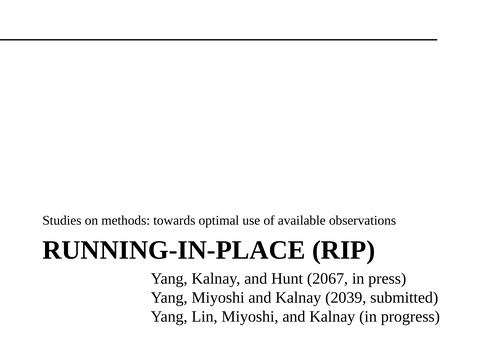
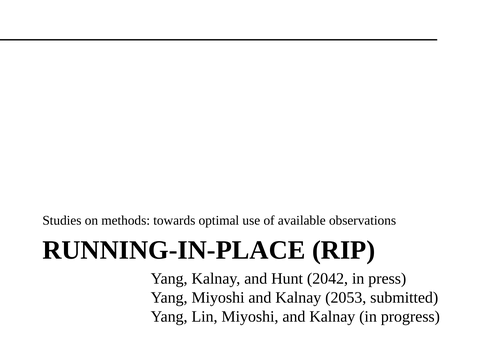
2067: 2067 -> 2042 (328, 278)
2039: 2039 -> 2053 (346, 297)
